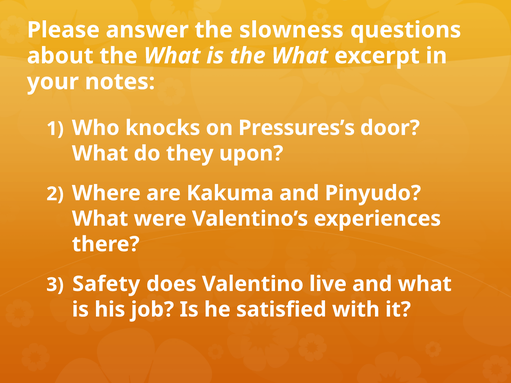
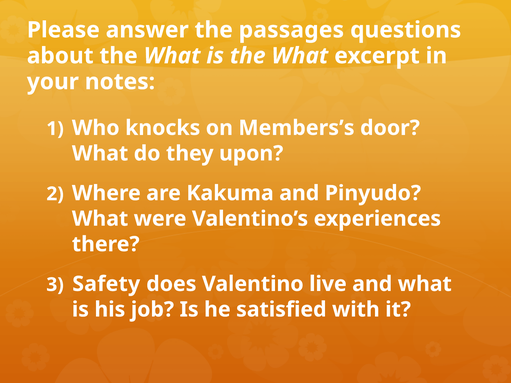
slowness: slowness -> passages (291, 30)
Pressures’s: Pressures’s -> Members’s (296, 128)
